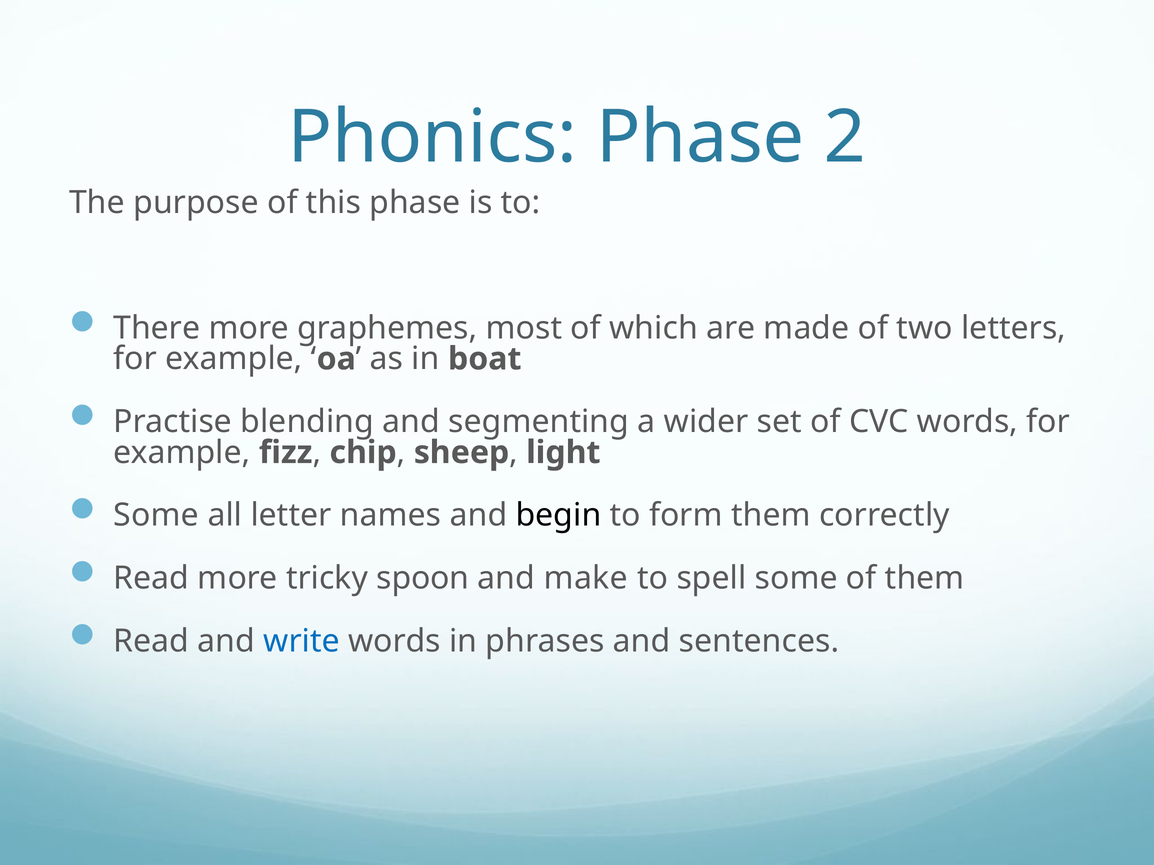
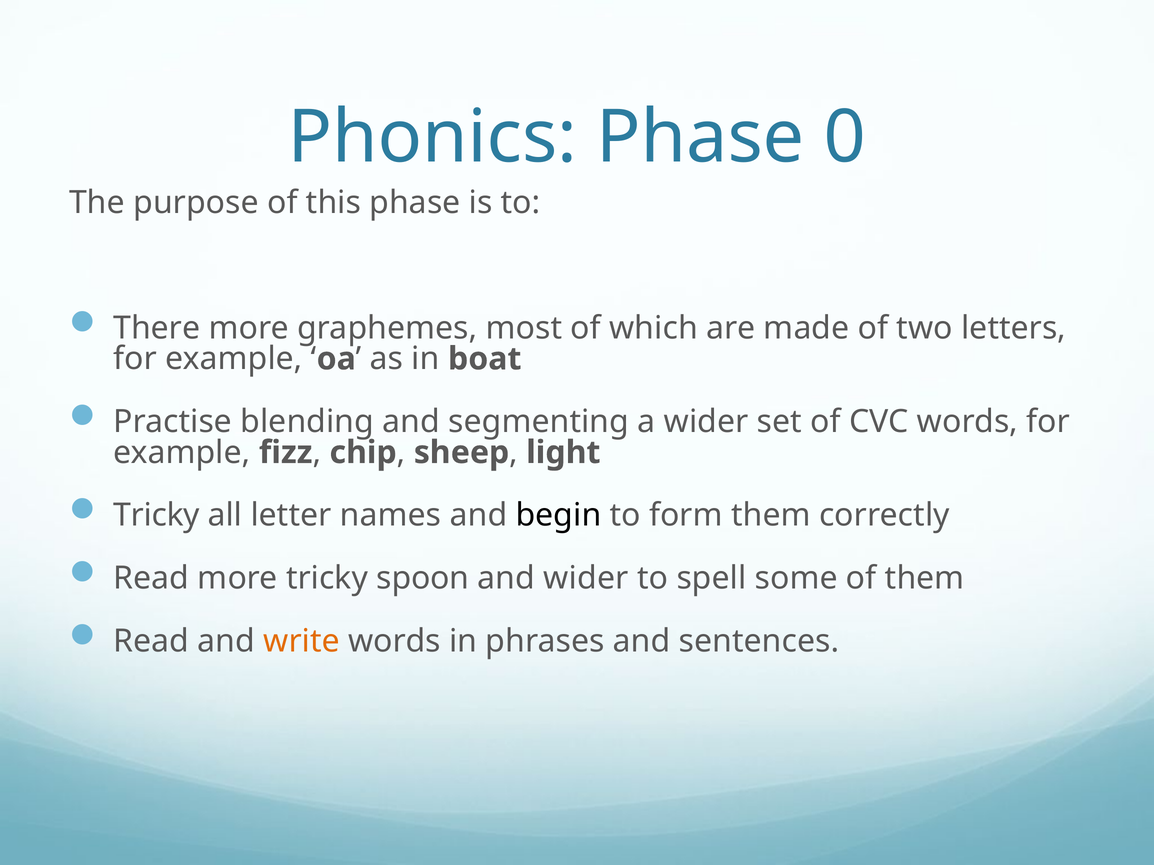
2: 2 -> 0 (845, 137)
Some: Some -> Tricky (156, 516)
and make: make -> wider (586, 578)
write colour: blue -> orange (302, 641)
